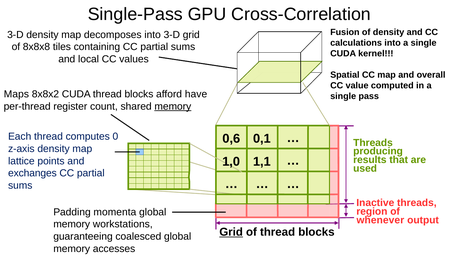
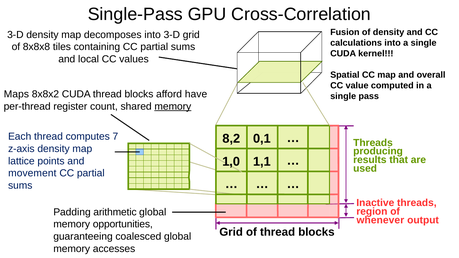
0: 0 -> 7 (115, 137)
0,6: 0,6 -> 8,2 (231, 139)
exchanges: exchanges -> movement (32, 173)
momenta: momenta -> arithmetic (115, 212)
workstations: workstations -> opportunities (123, 224)
Grid underline: present -> none (231, 232)
